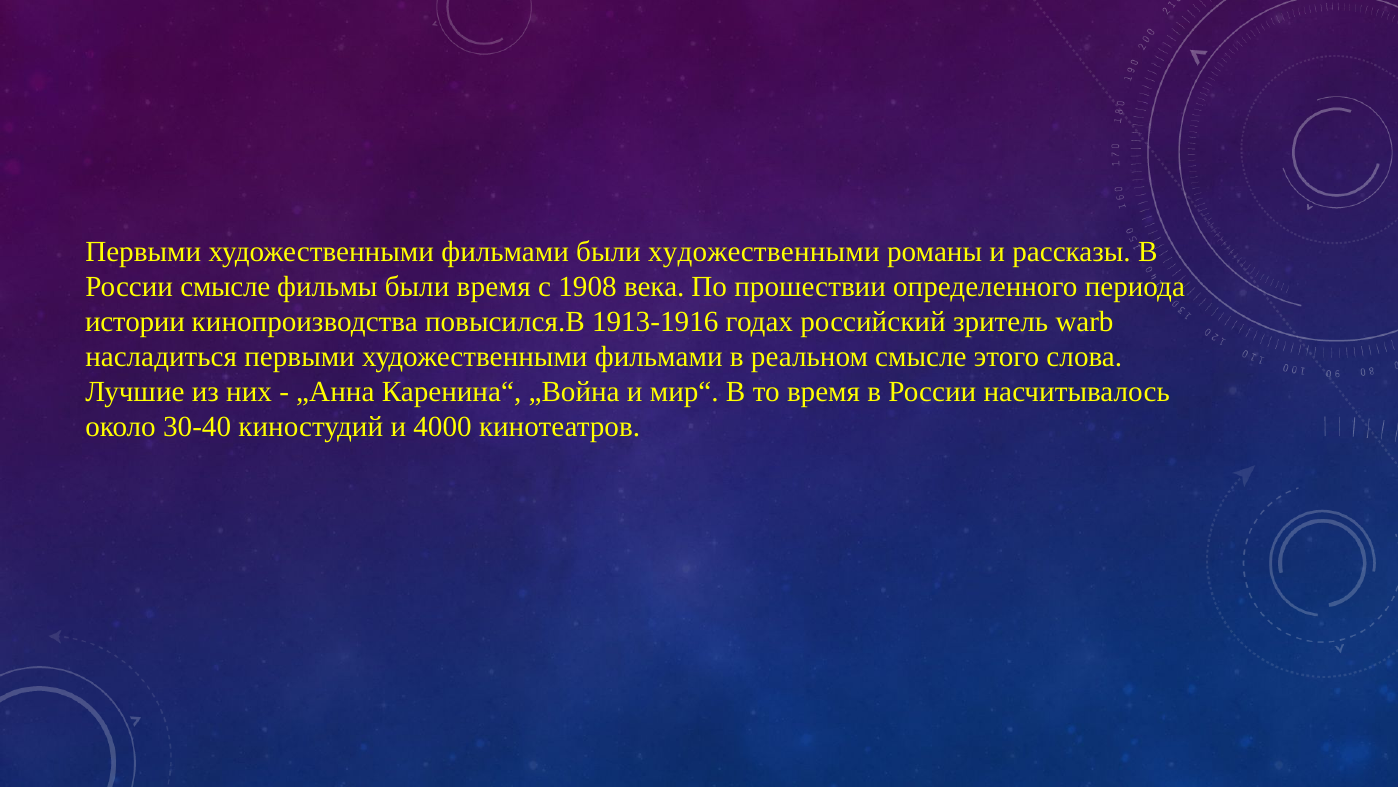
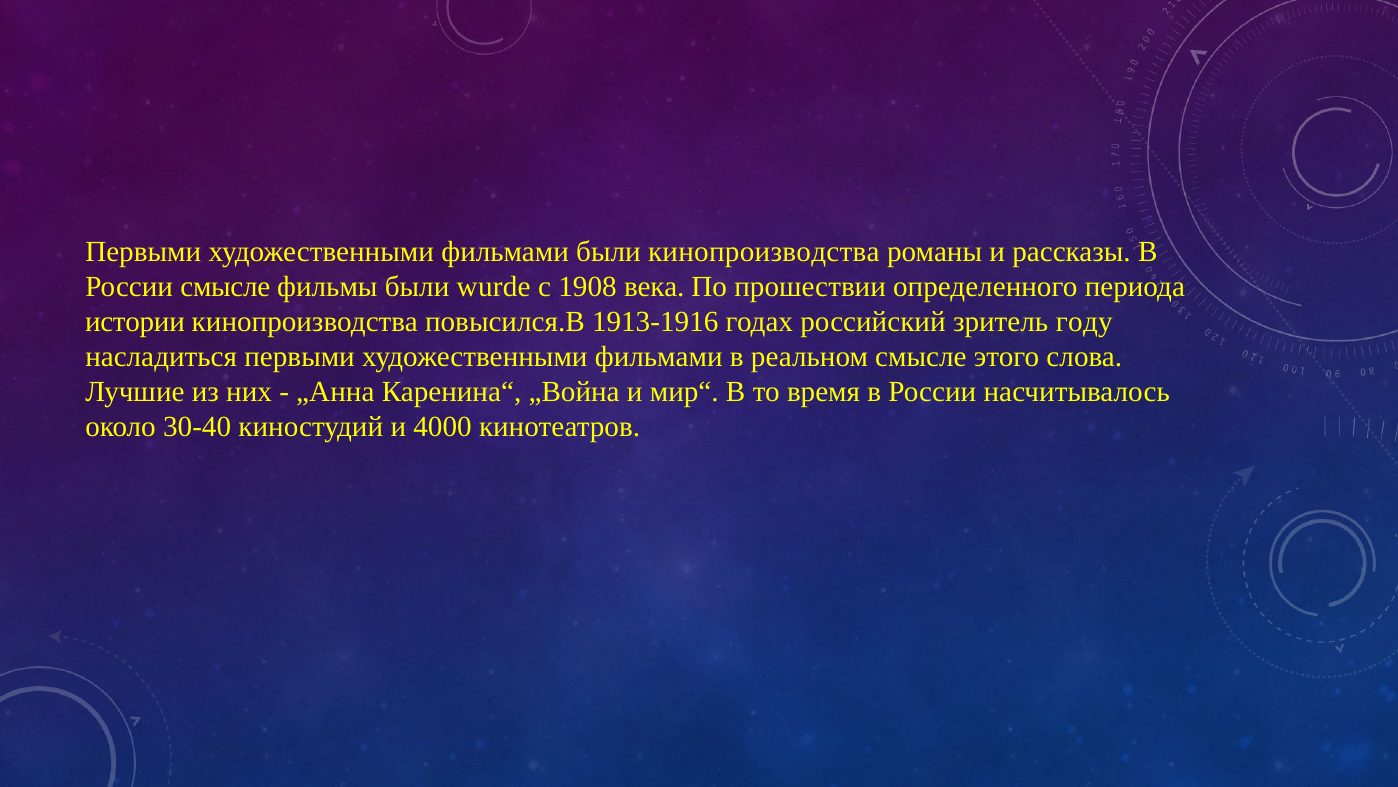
были художественными: художественными -> кинопроизводства (764, 252)
были время: время -> wurde (494, 287)
warb: warb -> году (1084, 322)
